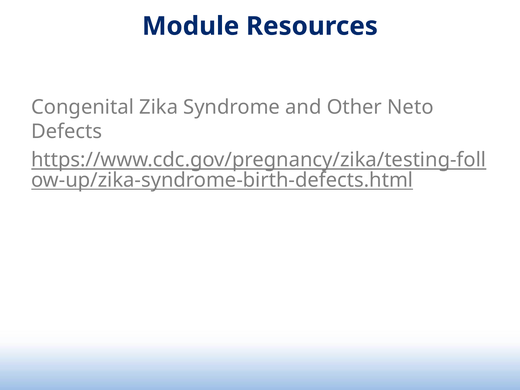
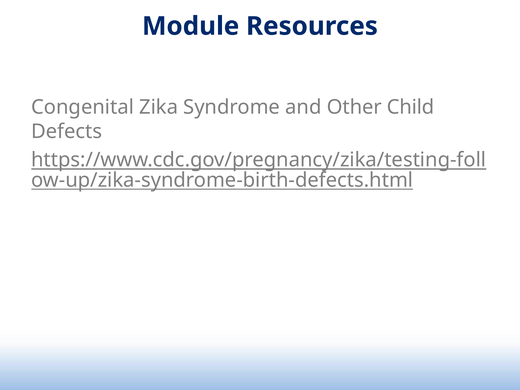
Neto: Neto -> Child (411, 107)
